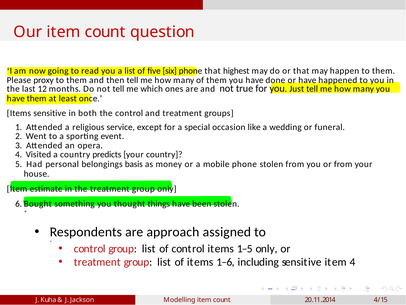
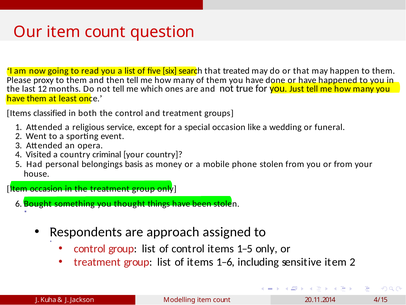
six phone: phone -> search (191, 71)
highest: highest -> treated (236, 71)
Items sensitive: sensitive -> classified (50, 113)
predicts: predicts -> criminal (107, 154)
Item estimate: estimate -> occasion (46, 188)
item 4: 4 -> 2 (352, 262)
